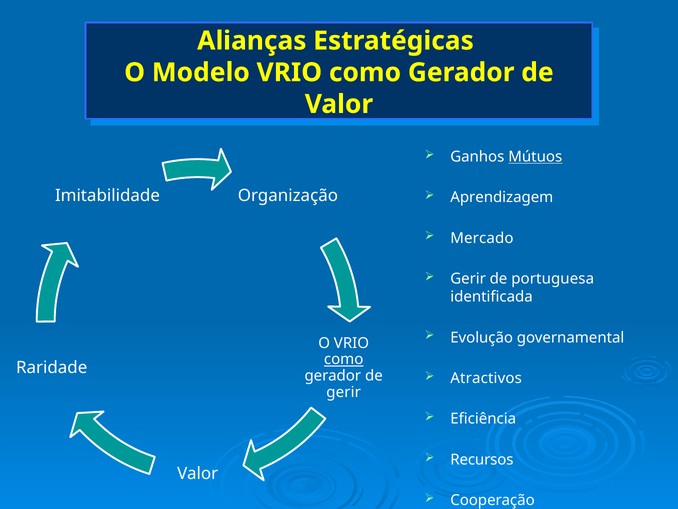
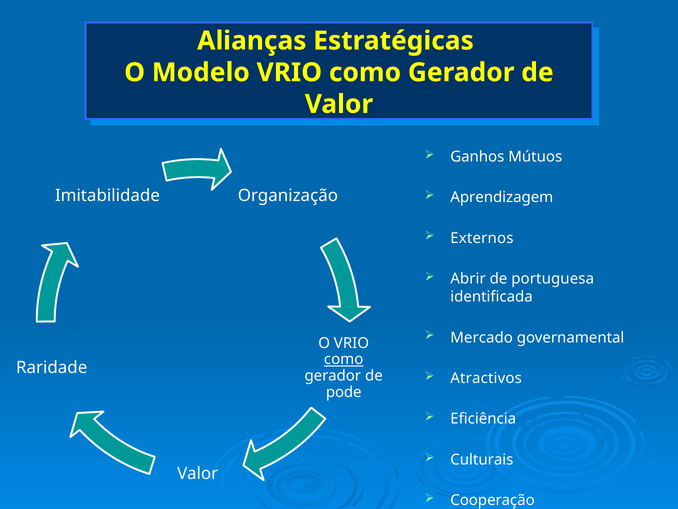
Mútuos underline: present -> none (535, 157)
Mercado: Mercado -> Externos (482, 238)
Gerir: Gerir -> Abrir (468, 279)
Evolução: Evolução -> Mercado (482, 337)
gerir: gerir -> pode (344, 392)
Recursos: Recursos -> Culturais (482, 459)
